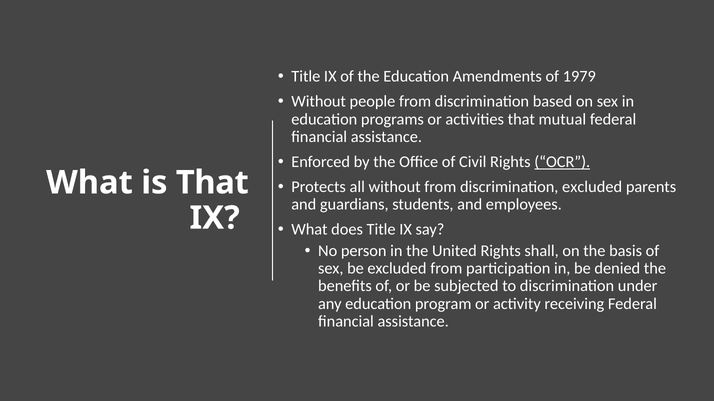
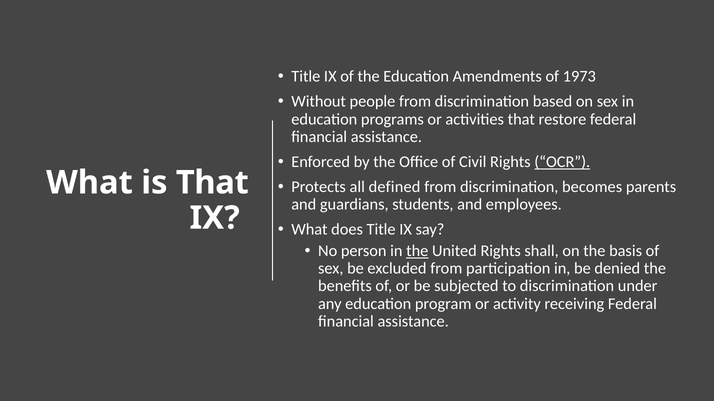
1979: 1979 -> 1973 (579, 77)
mutual: mutual -> restore (562, 119)
all without: without -> defined (395, 187)
discrimination excluded: excluded -> becomes (592, 187)
the underline: none -> present (417, 251)
